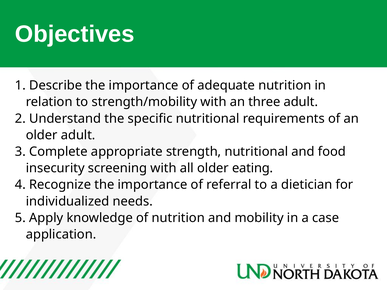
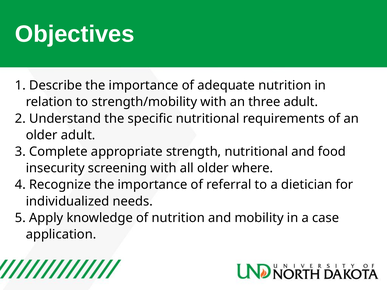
eating: eating -> where (253, 168)
